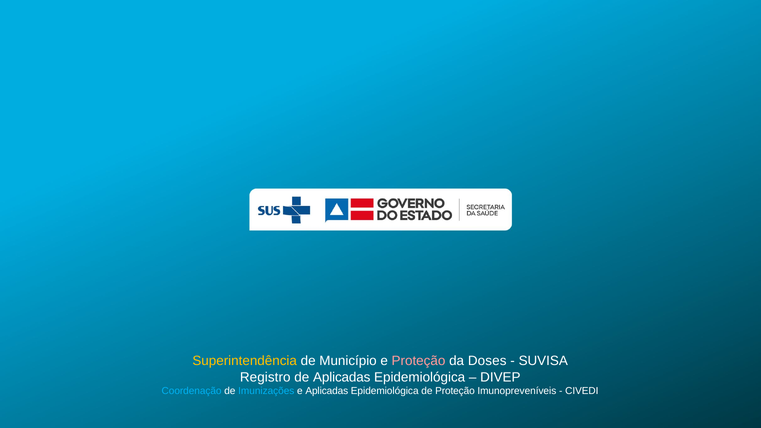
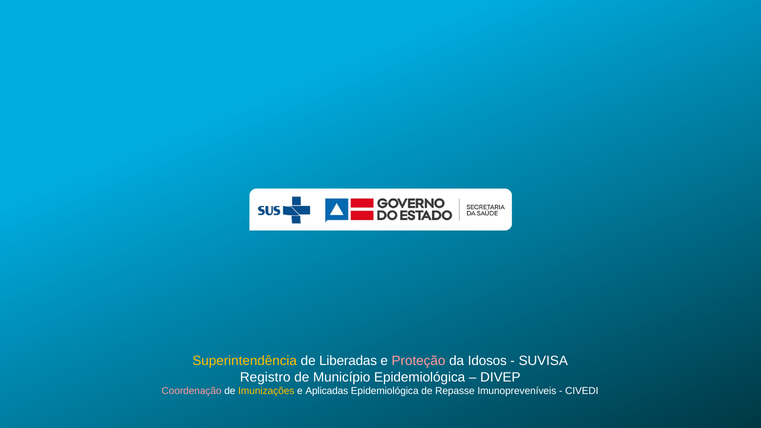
Município: Município -> Liberadas (348, 361)
Doses: Doses -> Idosos (487, 361)
de Aplicadas: Aplicadas -> Município (342, 377)
Coordenação colour: light blue -> pink (192, 391)
Imunizações colour: light blue -> yellow (266, 391)
de Proteção: Proteção -> Repasse (455, 391)
